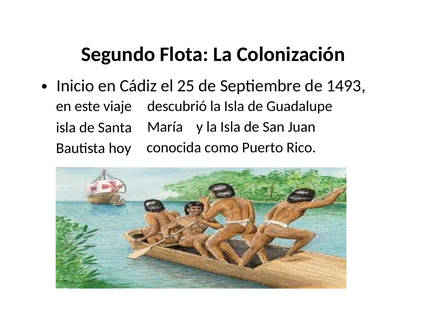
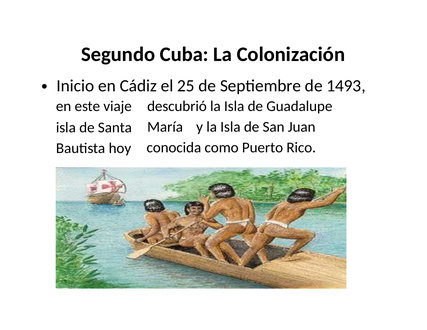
Flota: Flota -> Cuba (184, 55)
